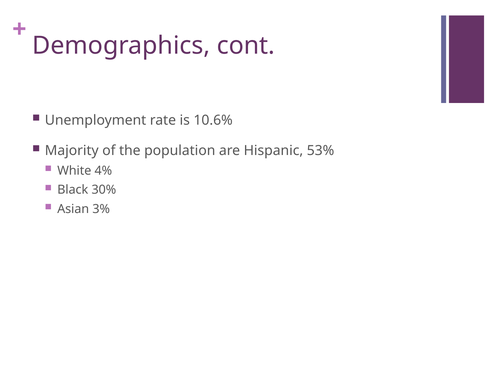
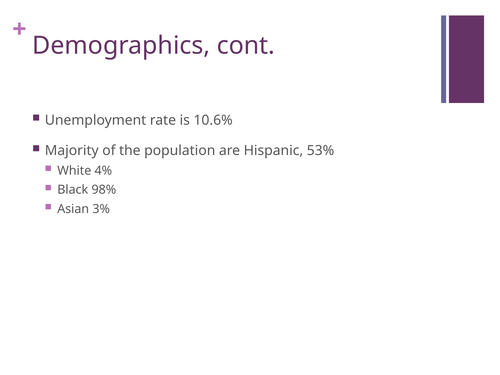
30%: 30% -> 98% (104, 190)
